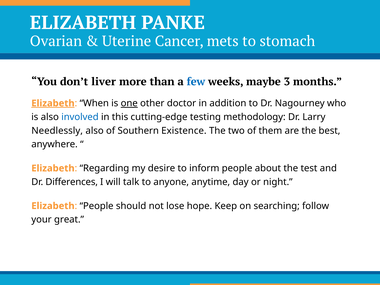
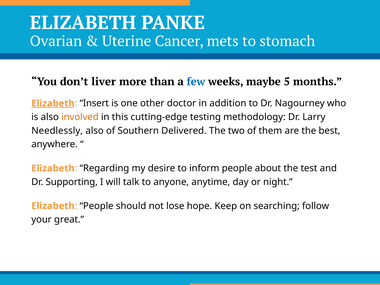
3: 3 -> 5 (287, 82)
When: When -> Insert (94, 103)
one underline: present -> none (129, 103)
involved colour: blue -> orange (80, 117)
Existence: Existence -> Delivered (184, 131)
Differences: Differences -> Supporting (72, 182)
